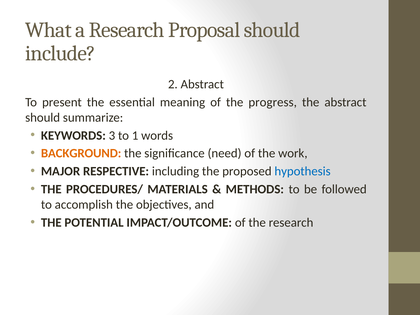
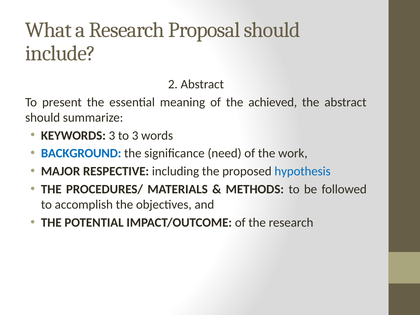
progress: progress -> achieved (273, 102)
to 1: 1 -> 3 (135, 135)
BACKGROUND colour: orange -> blue (81, 153)
